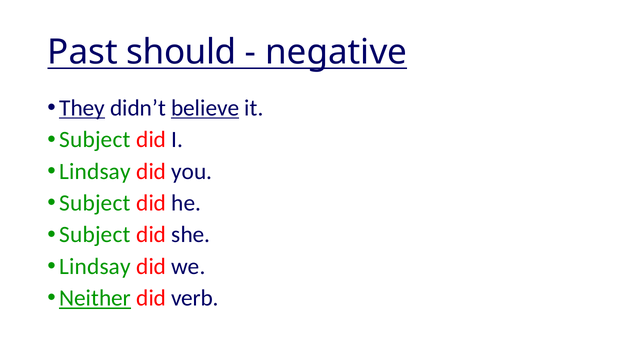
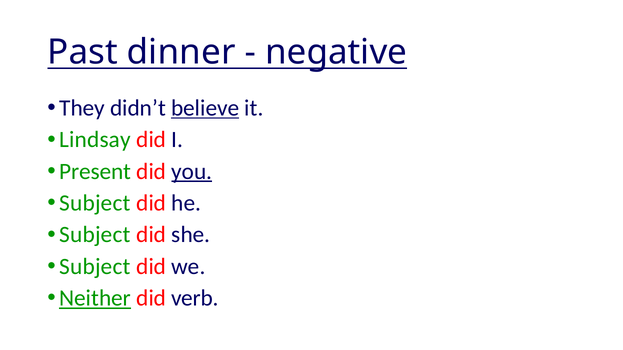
should: should -> dinner (181, 52)
They underline: present -> none (82, 108)
Subject: Subject -> Lindsay (95, 140)
Lindsay: Lindsay -> Present (95, 172)
you underline: none -> present (192, 172)
Lindsay: Lindsay -> Subject (95, 267)
